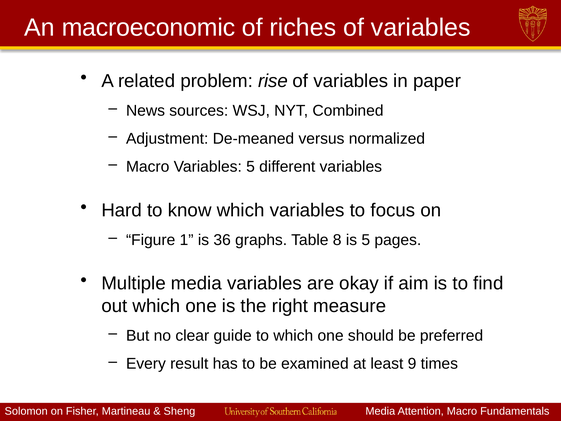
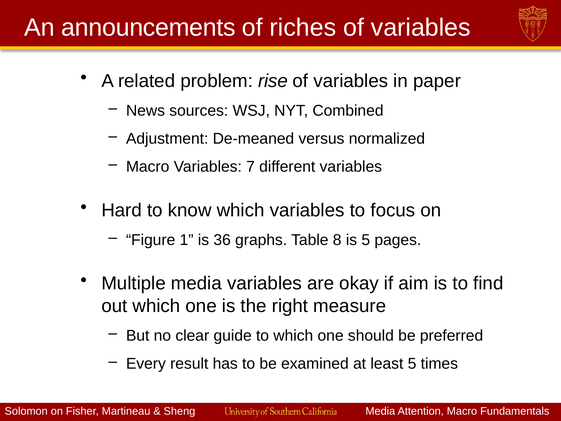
macroeconomic: macroeconomic -> announcements (148, 27)
Variables 5: 5 -> 7 (251, 167)
least 9: 9 -> 5 (412, 364)
